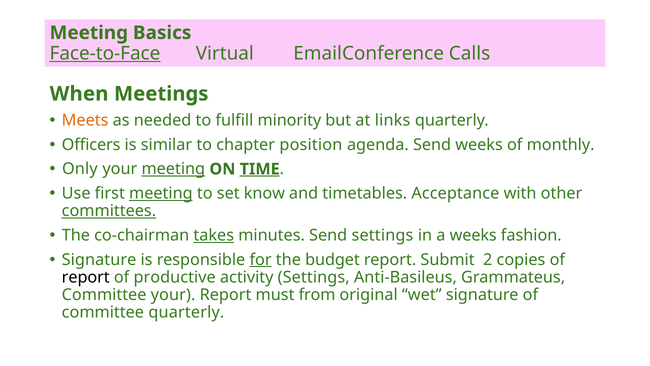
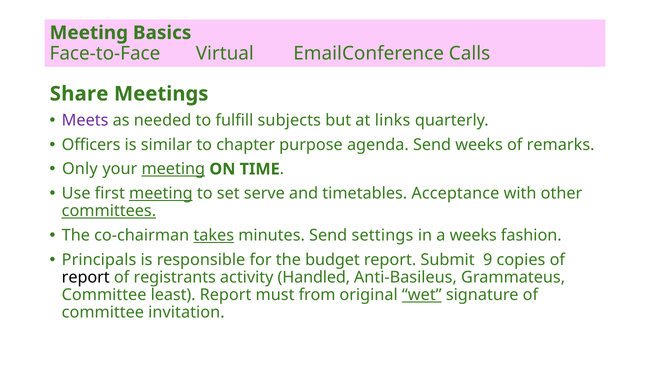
Face-to-Face underline: present -> none (105, 53)
When: When -> Share (79, 94)
Meets colour: orange -> purple (85, 120)
minority: minority -> subjects (289, 120)
position: position -> purpose (311, 145)
monthly: monthly -> remarks (561, 145)
TIME underline: present -> none (260, 169)
know: know -> serve (264, 193)
Signature: Signature -> Principals (99, 259)
for underline: present -> none (261, 259)
2: 2 -> 9 (488, 259)
productive: productive -> registrants (175, 277)
activity Settings: Settings -> Handled (314, 277)
Committee your: your -> least (173, 294)
wet underline: none -> present (422, 294)
committee quarterly: quarterly -> invitation (186, 312)
